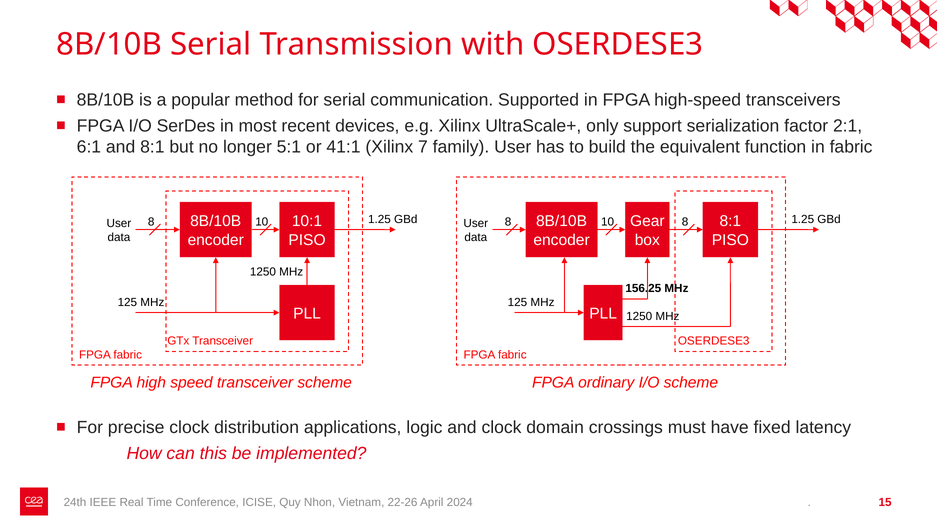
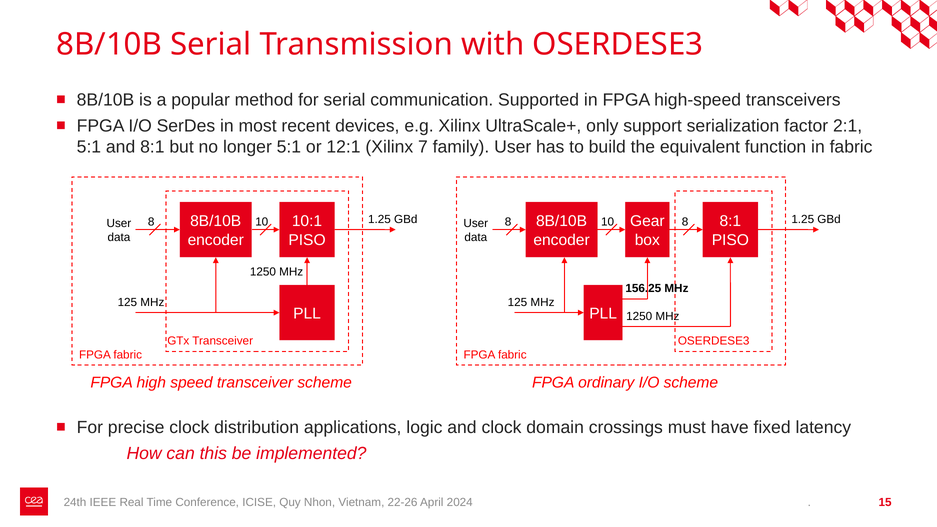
6:1: 6:1 -> 5:1 (89, 147)
41:1: 41:1 -> 12:1 (344, 147)
